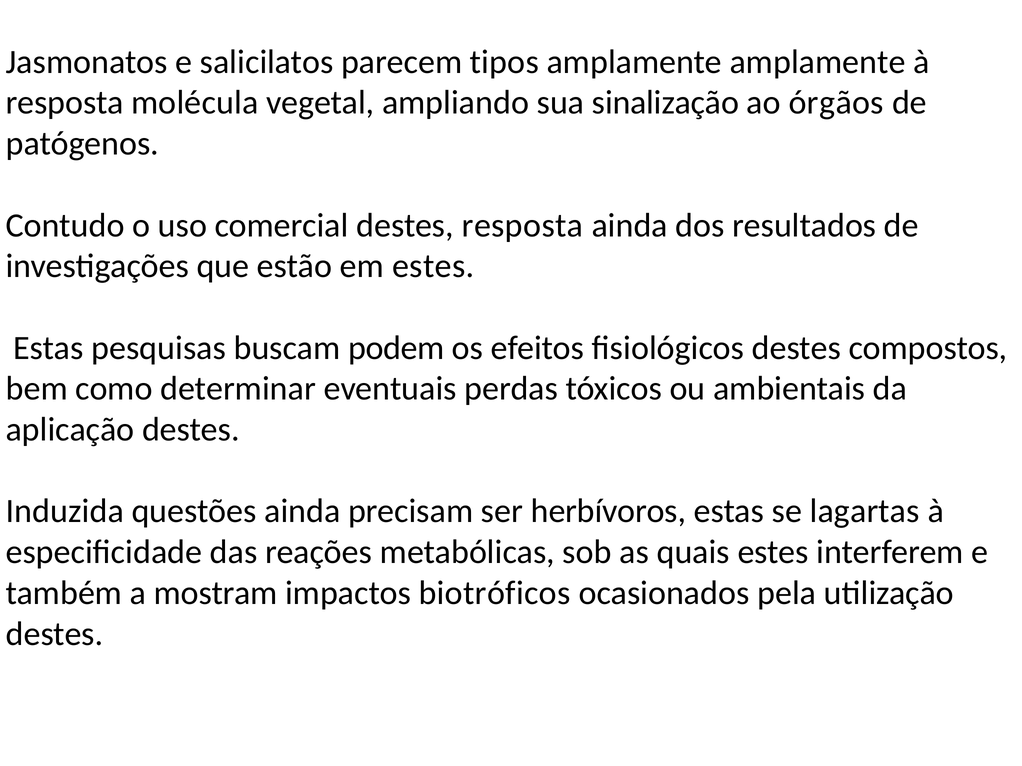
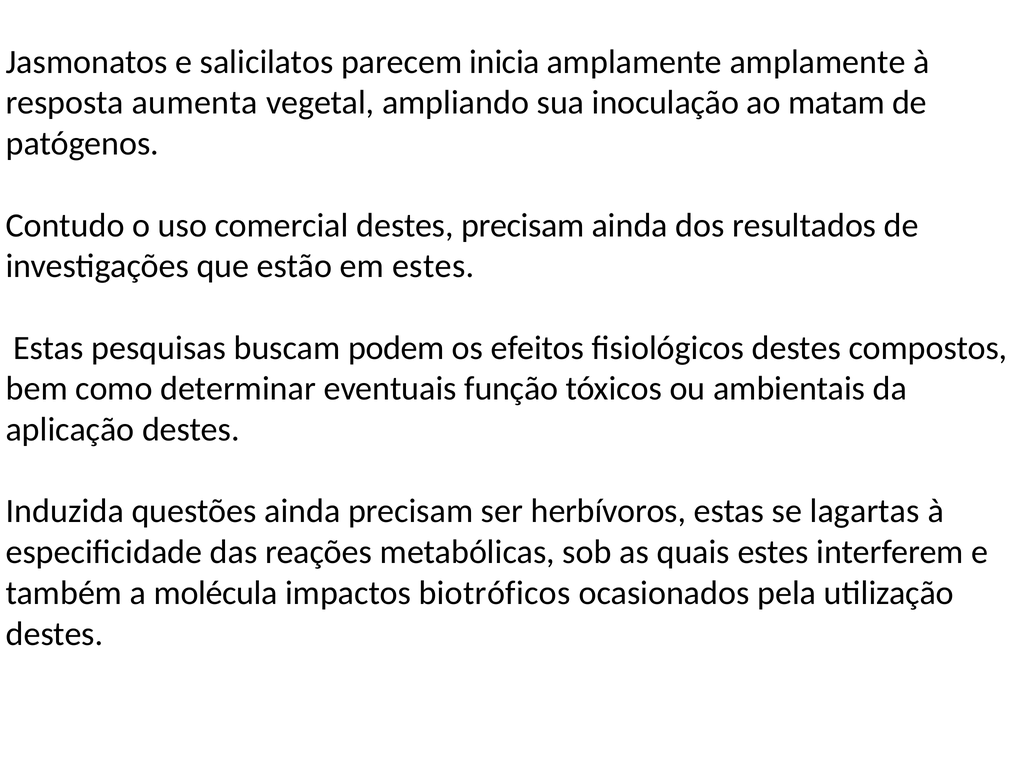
tipos: tipos -> inicia (505, 62)
molécula: molécula -> aumenta (195, 103)
sinalização: sinalização -> inoculação (665, 103)
órgãos: órgãos -> matam (837, 103)
destes resposta: resposta -> precisam (523, 225)
perdas: perdas -> função (511, 389)
mostram: mostram -> molécula (216, 593)
